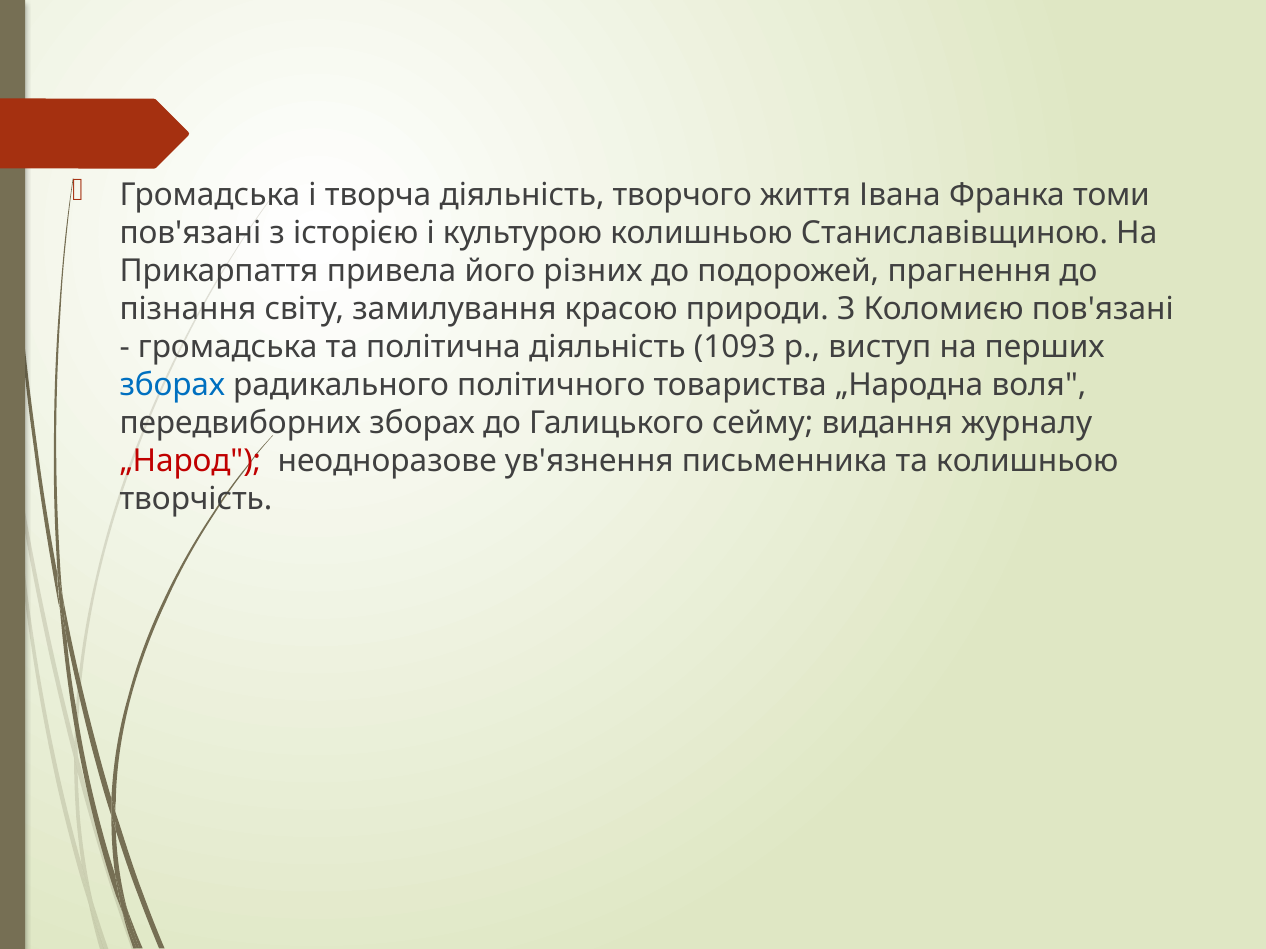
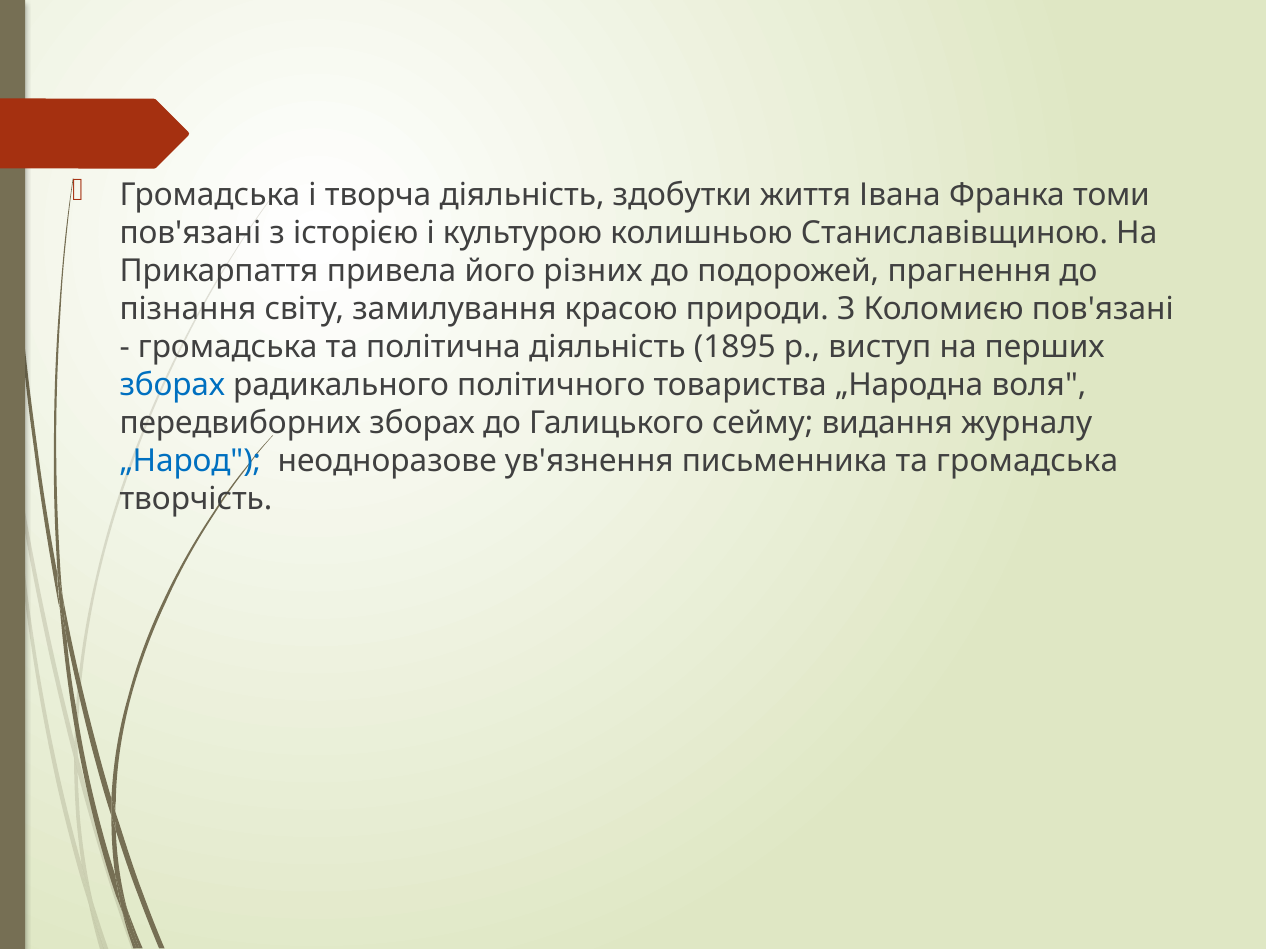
творчого: творчого -> здобутки (682, 196)
1093: 1093 -> 1895 (735, 348)
„Народ colour: red -> blue (190, 462)
та колишньою: колишньою -> громадська (1027, 462)
